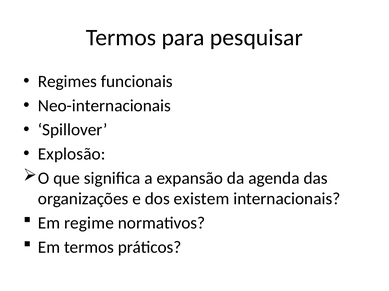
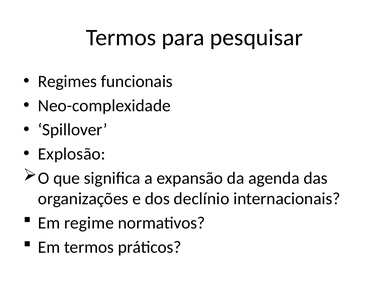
Neo-internacionais: Neo-internacionais -> Neo-complexidade (104, 106)
existem: existem -> declínio (202, 199)
